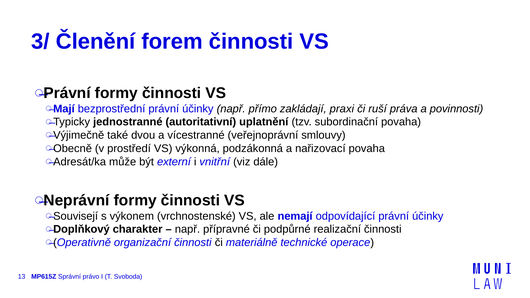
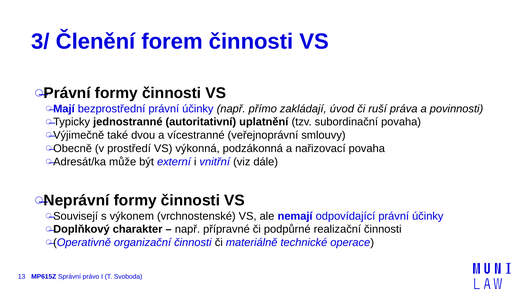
praxi: praxi -> úvod (342, 109)
